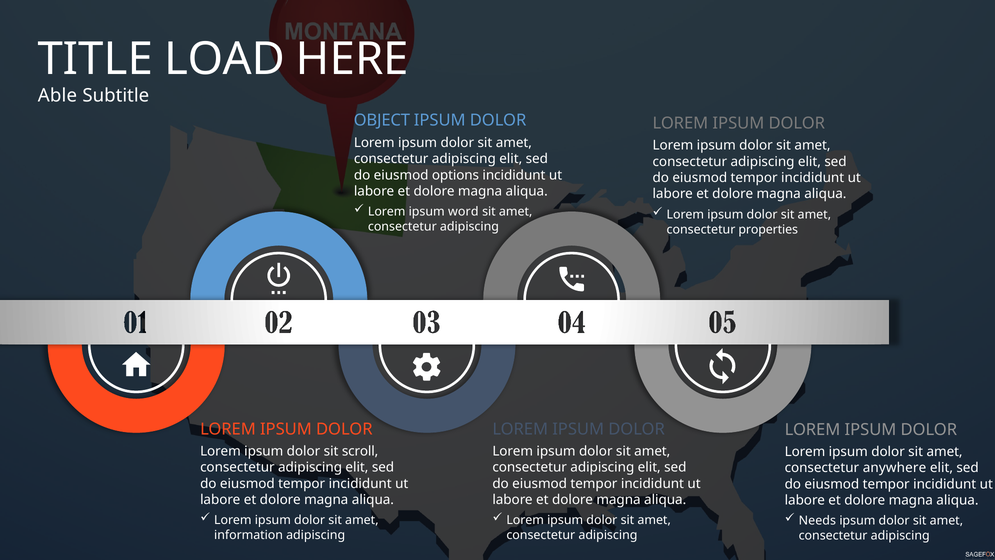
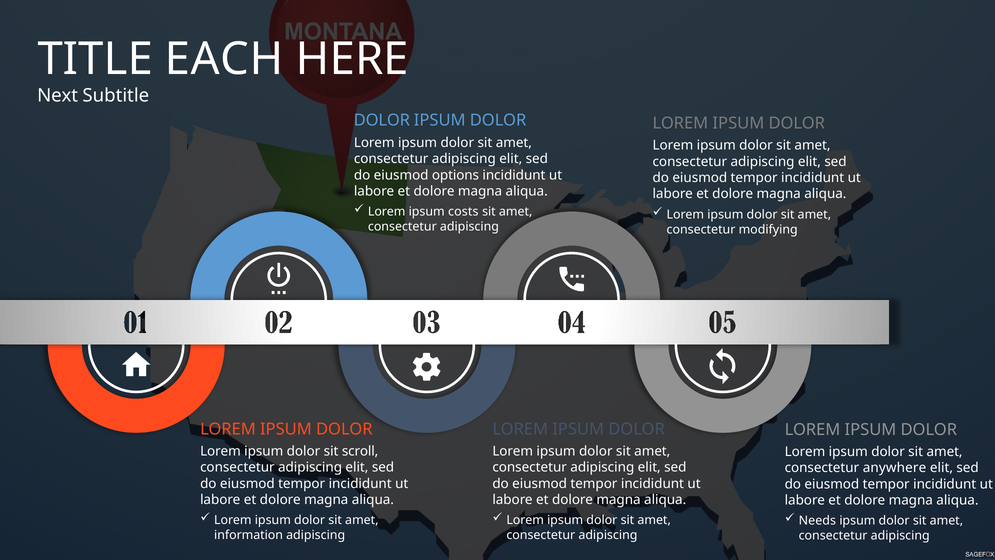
LOAD: LOAD -> EACH (224, 59)
Able: Able -> Next (58, 96)
OBJECT: OBJECT -> DOLOR (382, 120)
word: word -> costs (463, 212)
properties: properties -> modifying (768, 229)
